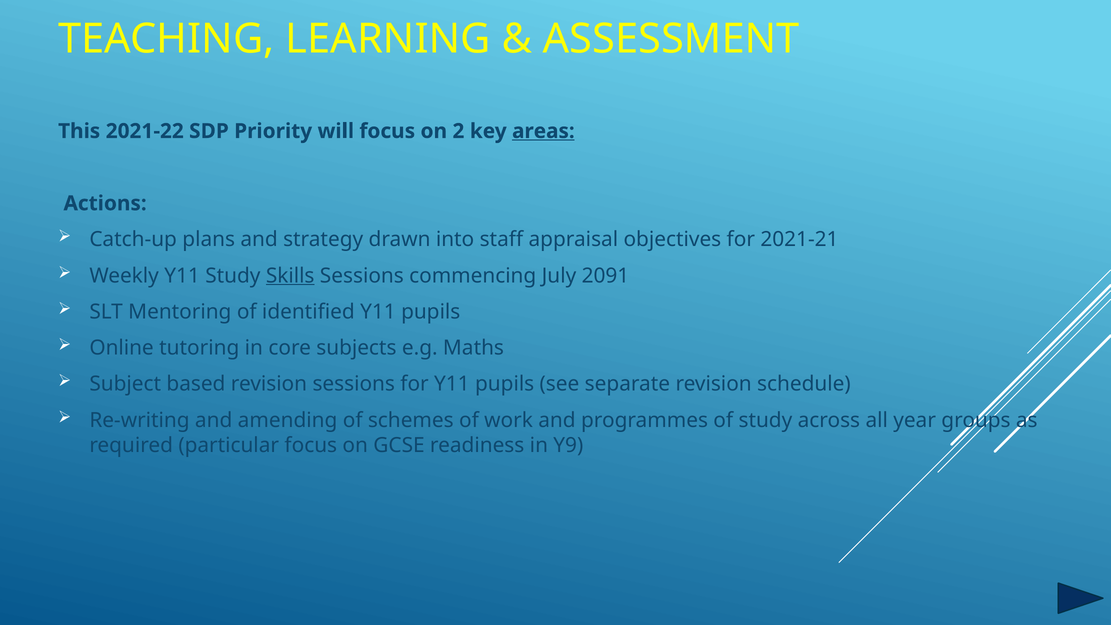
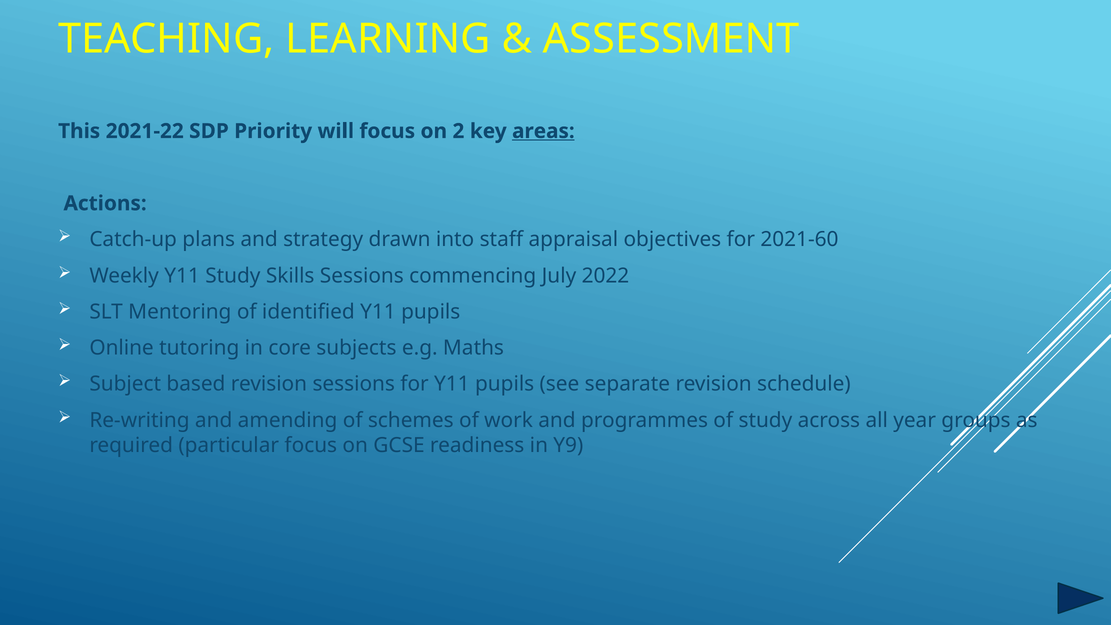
2021-21: 2021-21 -> 2021-60 (799, 239)
Skills underline: present -> none (290, 276)
2091: 2091 -> 2022 (605, 276)
